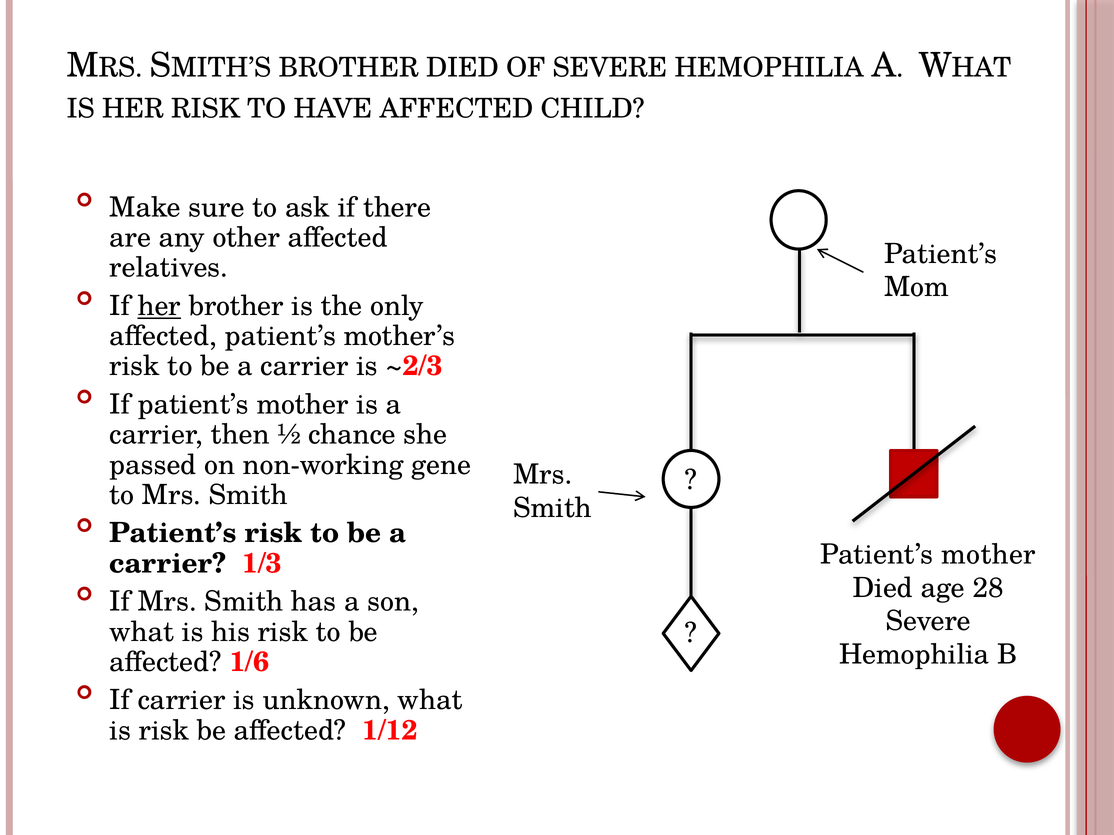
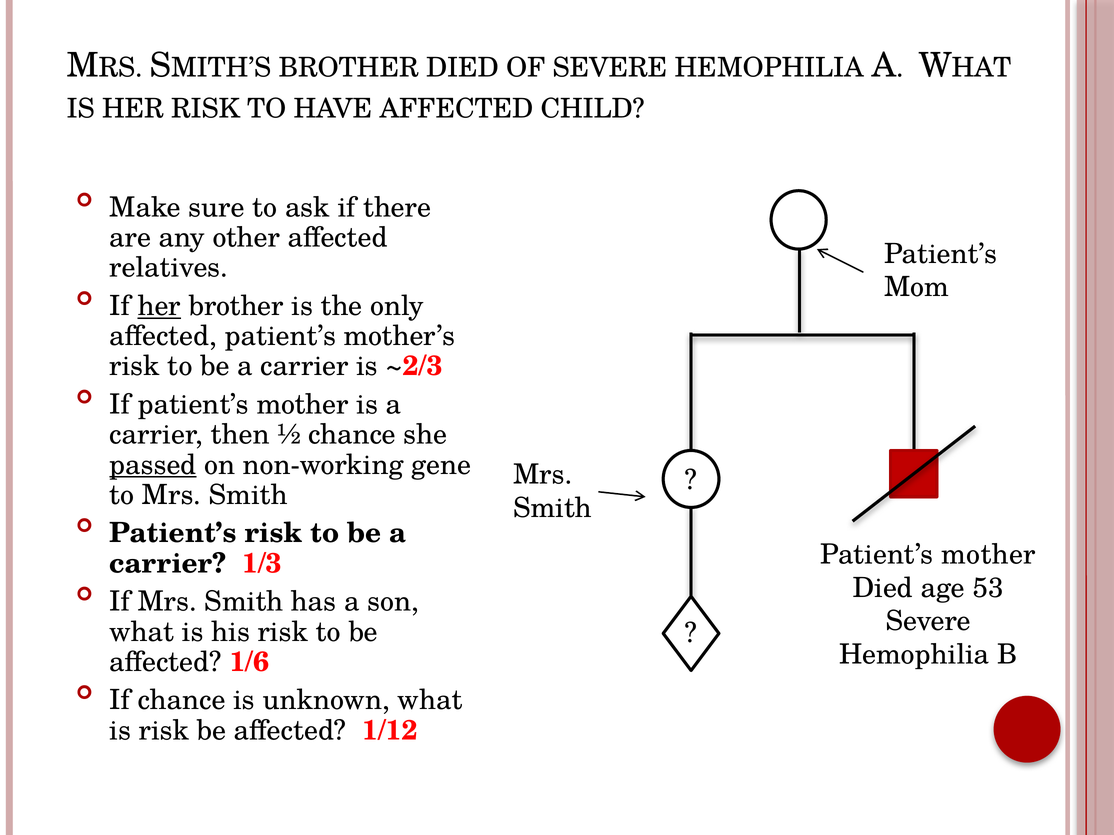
passed underline: none -> present (153, 465)
28: 28 -> 53 (988, 588)
If carrier: carrier -> chance (182, 701)
